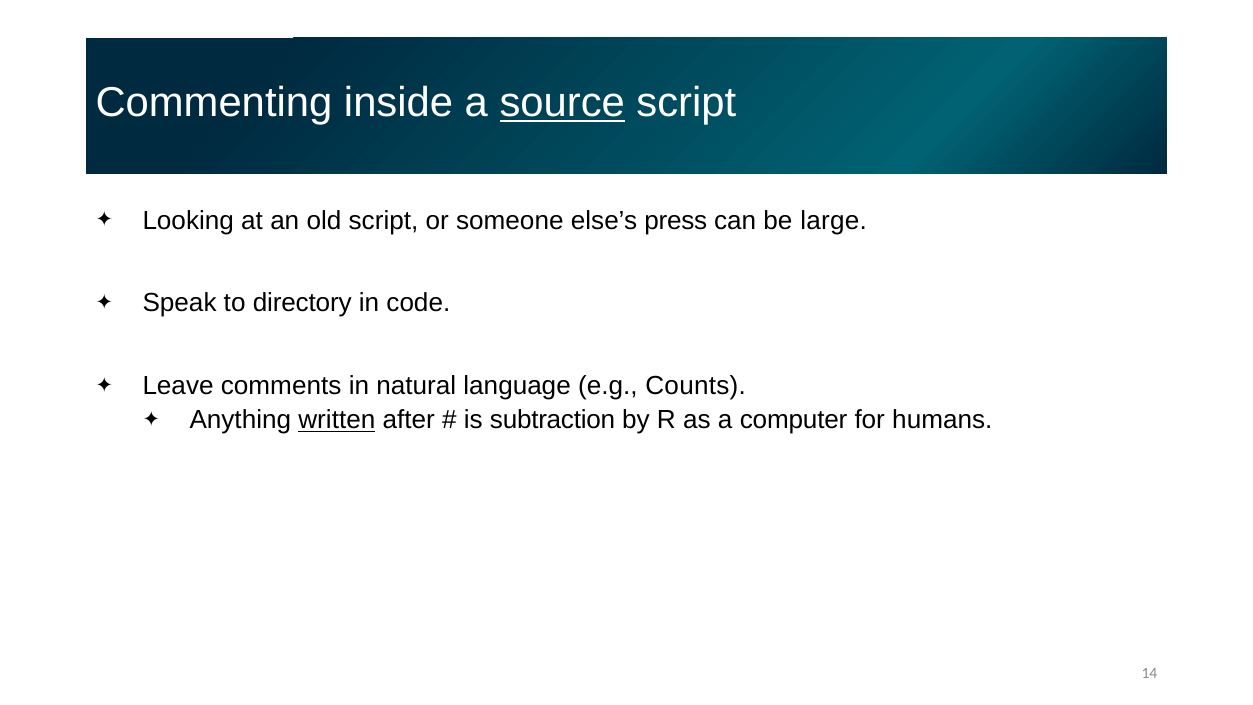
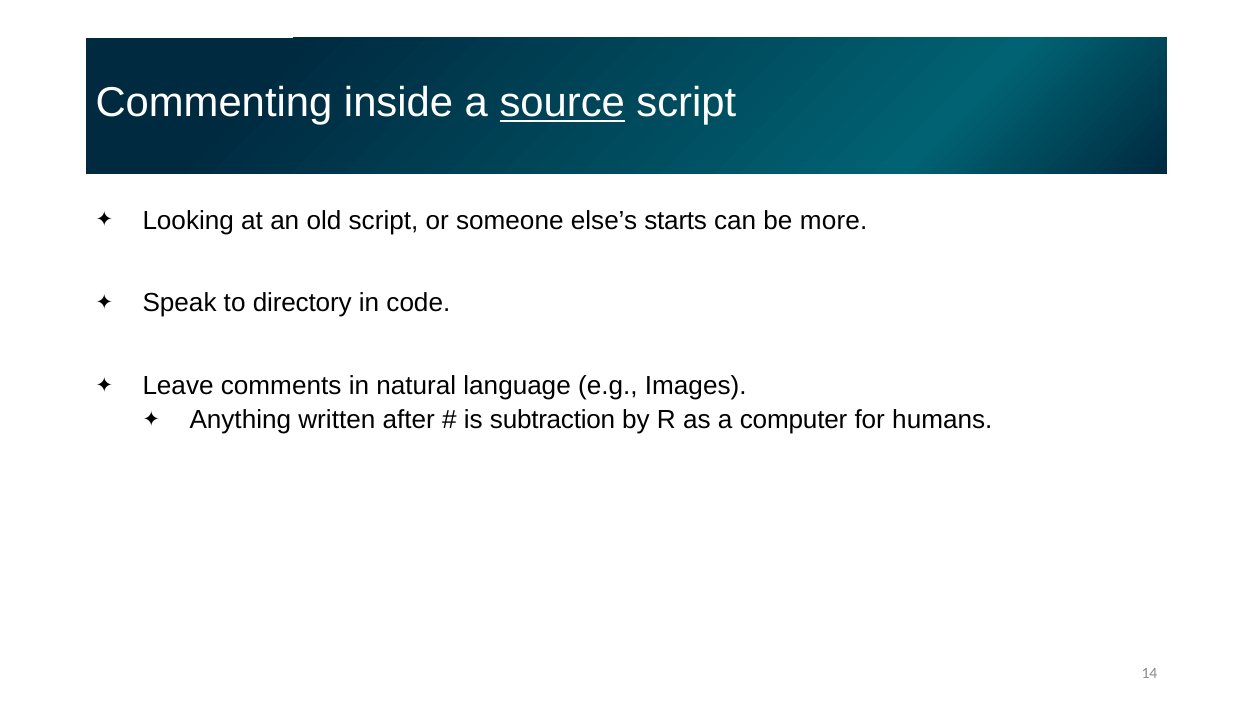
press: press -> starts (676, 220)
large: large -> more (834, 220)
Counts: Counts -> Images (696, 385)
written underline: present -> none (337, 420)
